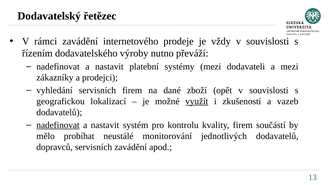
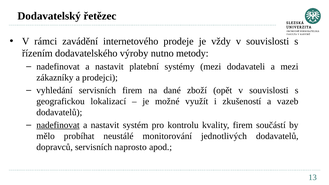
převáží: převáží -> metody (192, 53)
využít underline: present -> none (197, 101)
servisních zavádění: zavádění -> naprosto (131, 147)
